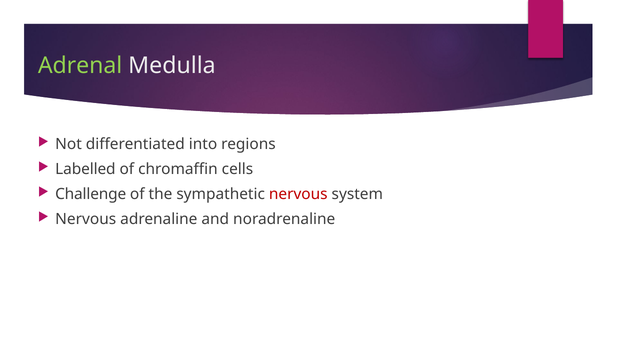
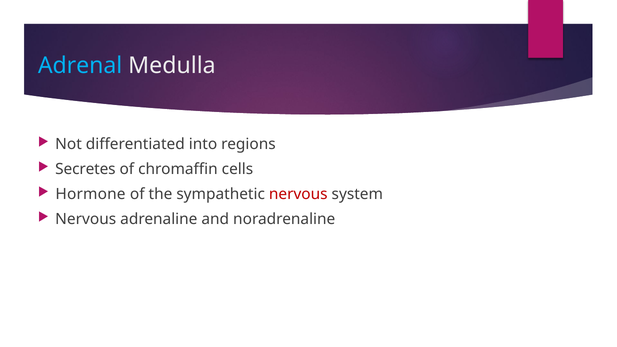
Adrenal colour: light green -> light blue (80, 66)
Labelled: Labelled -> Secretes (85, 169)
Challenge: Challenge -> Hormone (91, 194)
